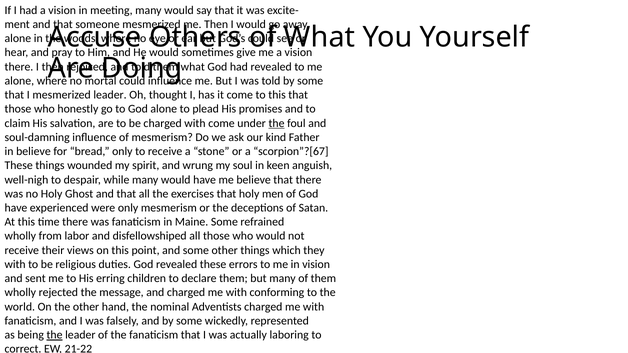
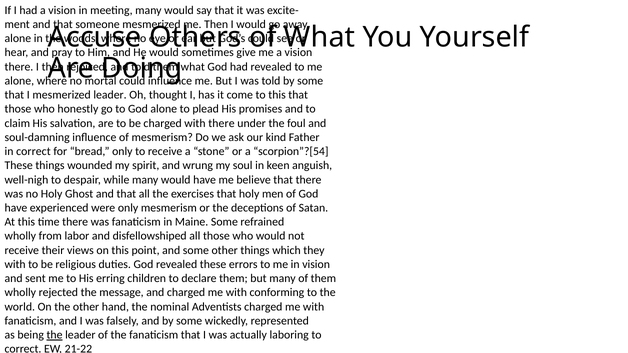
with come: come -> there (221, 123)
the underline: present -> none (277, 123)
in believe: believe -> correct (33, 151)
scorpion”?[67: scorpion”?[67 -> scorpion”?[54 (291, 151)
